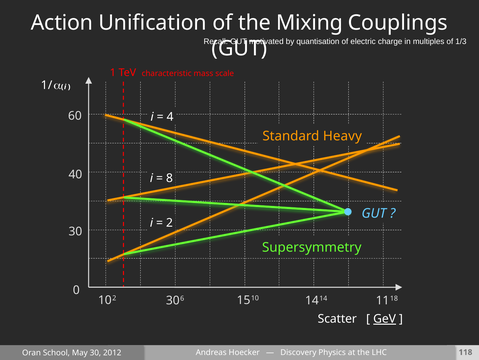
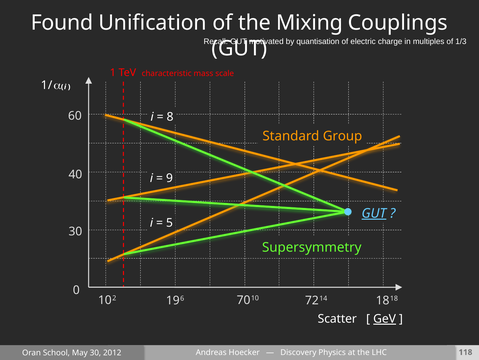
Action: Action -> Found (62, 23)
4: 4 -> 8 (170, 117)
Heavy: Heavy -> Group (343, 136)
8: 8 -> 9 (169, 178)
GUT underline: none -> present (374, 213)
2: 2 -> 5 (169, 223)
2 30: 30 -> 19 (173, 300)
15: 15 -> 70 (244, 300)
10 14: 14 -> 72 (312, 300)
14 11: 11 -> 18 (383, 300)
